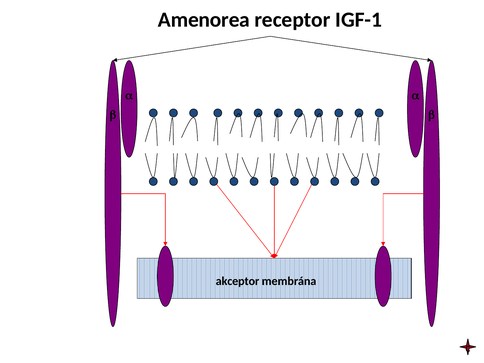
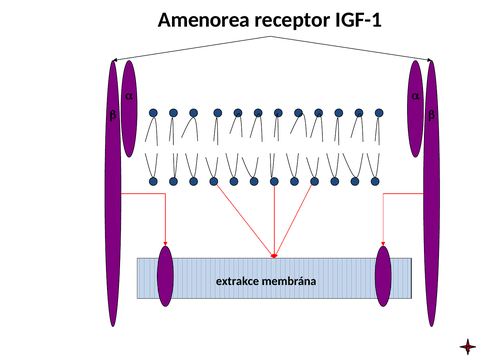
akceptor: akceptor -> extrakce (237, 281)
